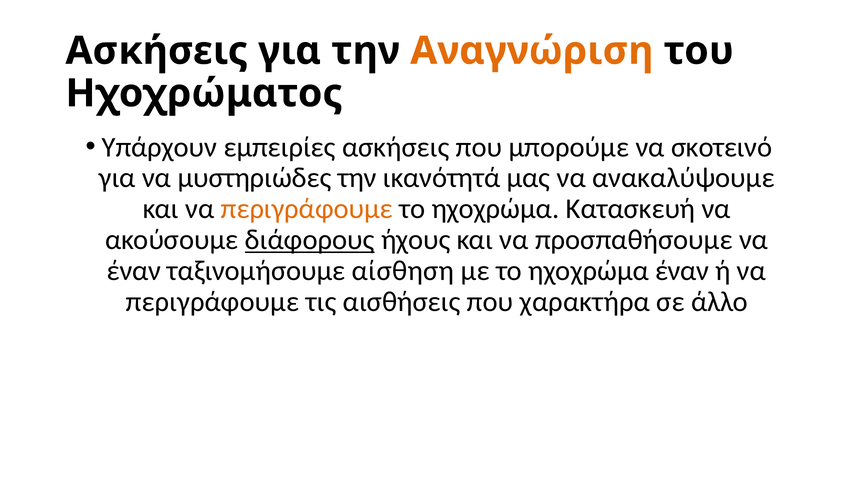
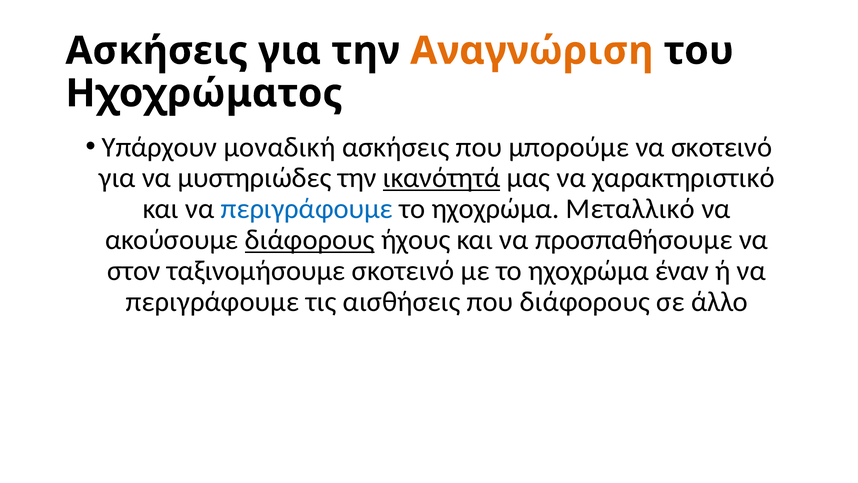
εμπειρίες: εμπειρίες -> μοναδική (279, 147)
ικανότητά underline: none -> present (442, 178)
ανακαλύψουμε: ανακαλύψουμε -> χαρακτηριστικό (683, 178)
περιγράφουμε colour: orange -> blue (307, 209)
Κατασκευή: Κατασκευή -> Μεταλλικό (630, 209)
έναν: έναν -> στον (134, 271)
ταξινομήσουμε αίσθηση: αίσθηση -> σκοτεινό (403, 271)
που χαρακτήρα: χαρακτήρα -> διάφορους (585, 302)
